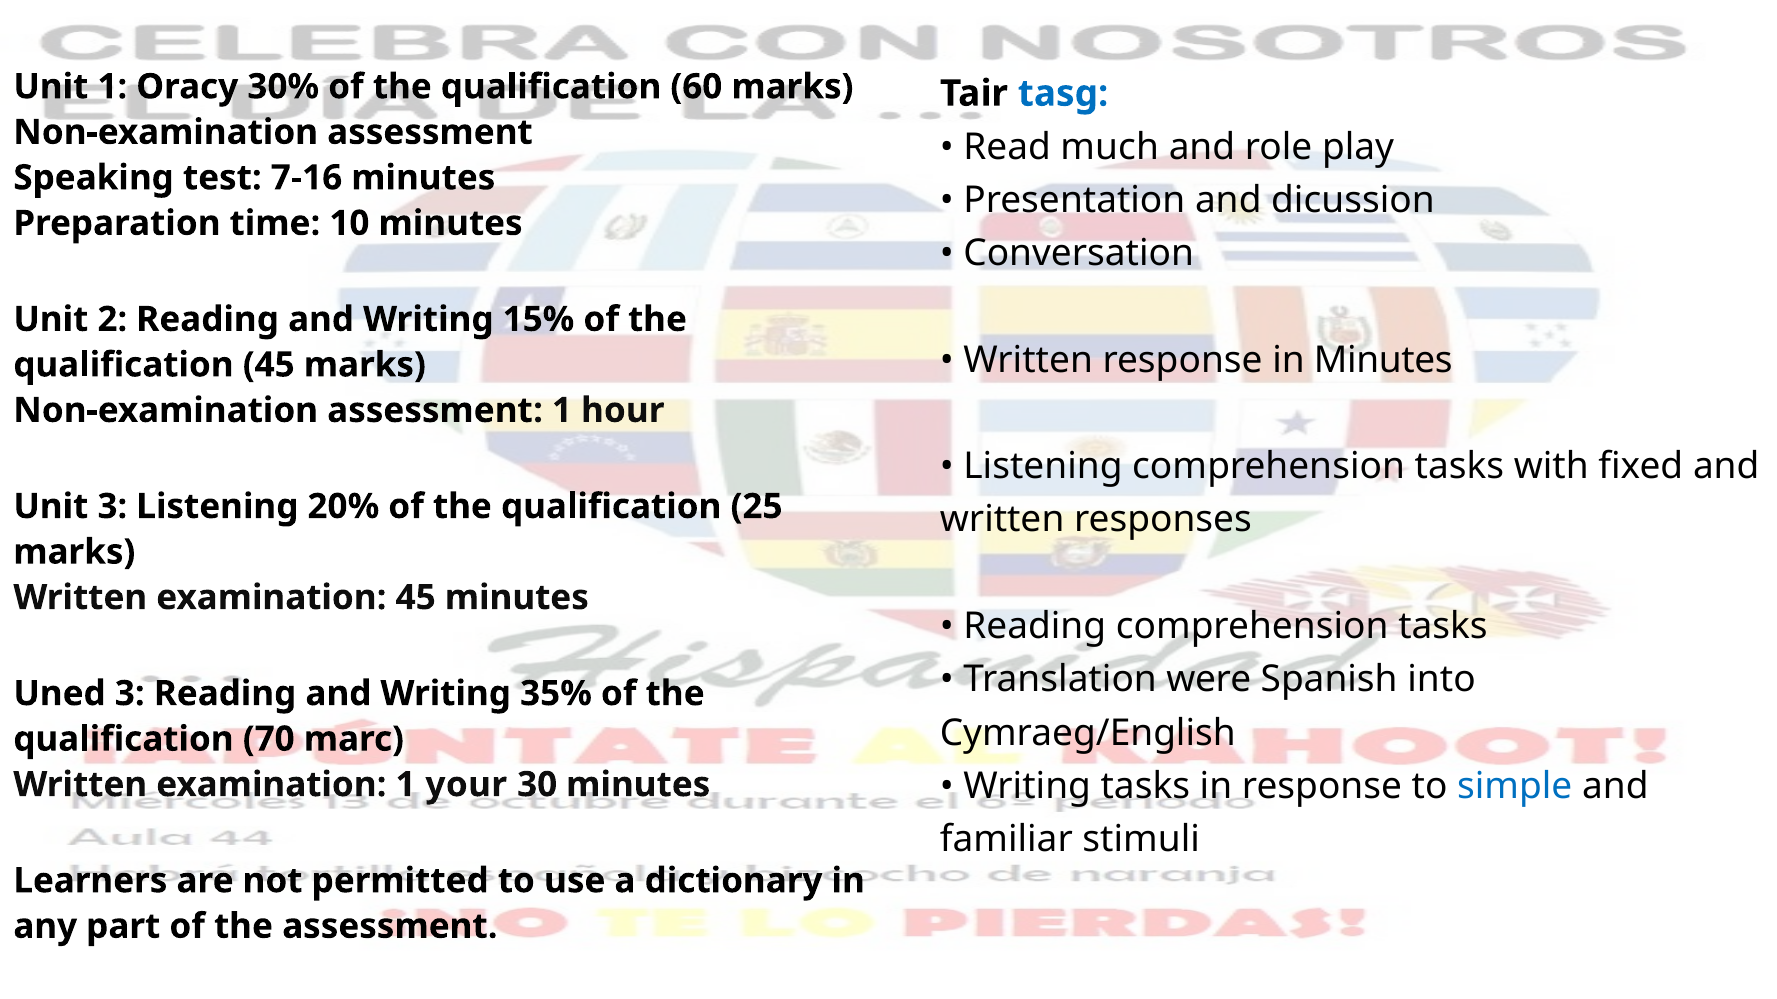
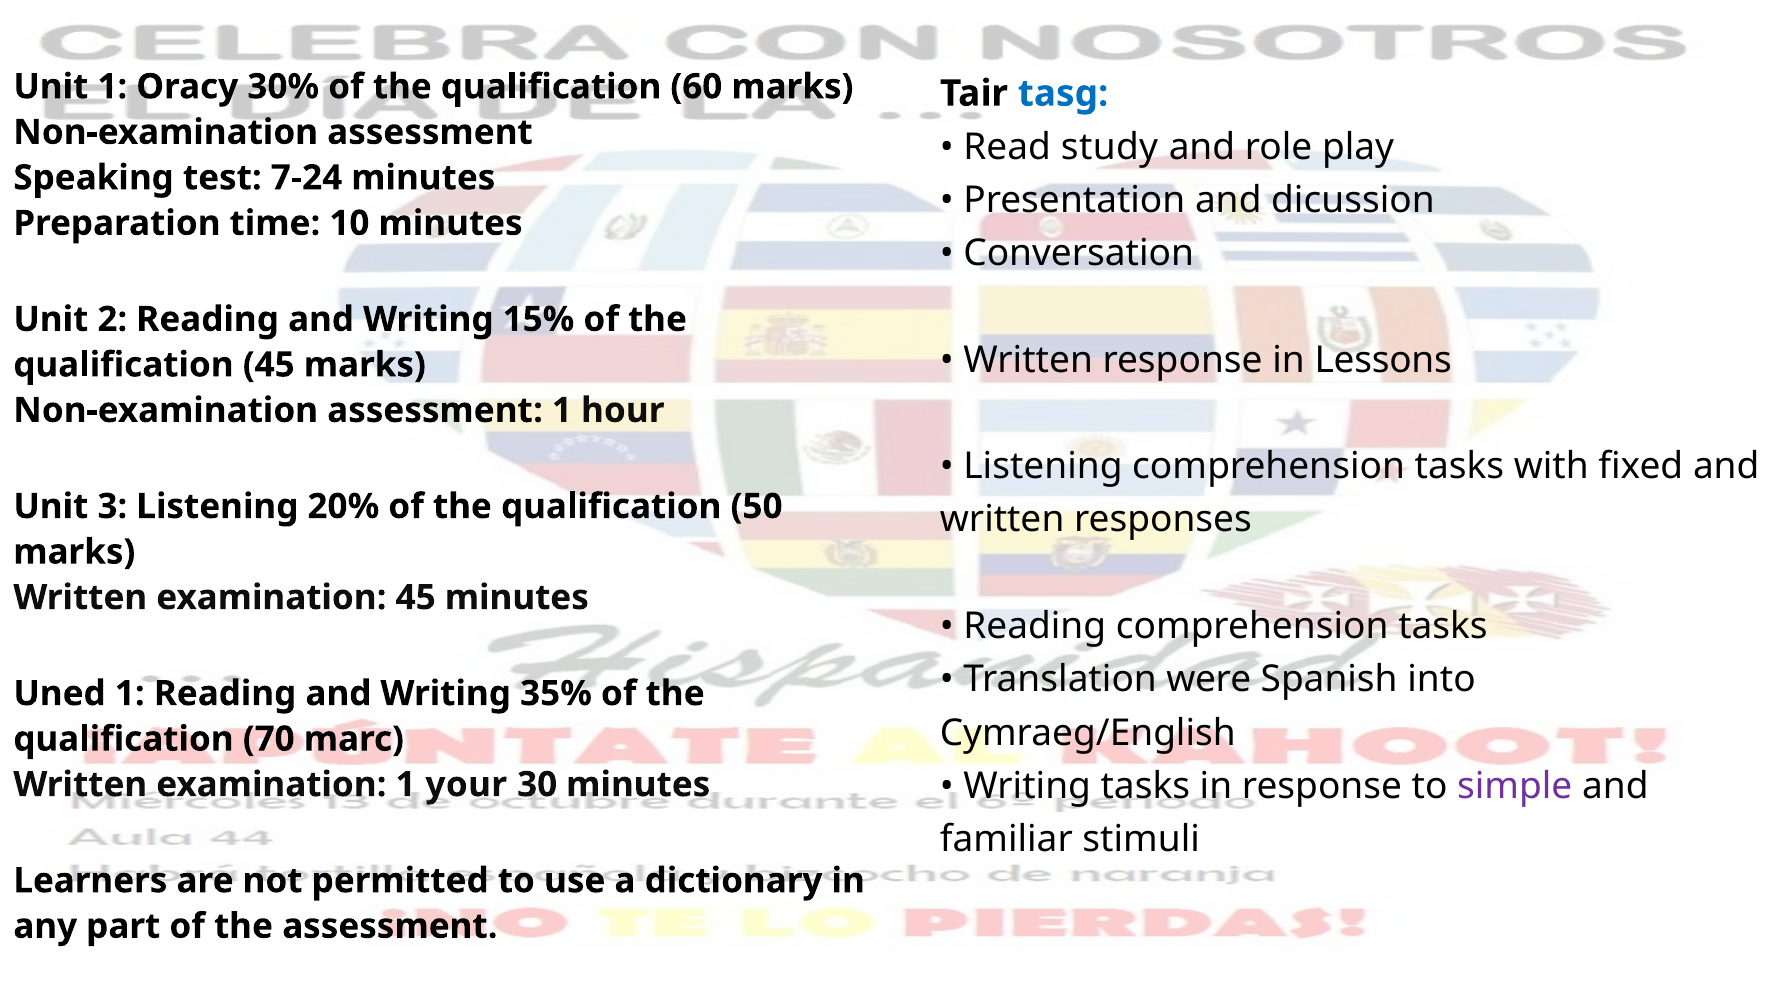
much: much -> study (1110, 147)
7-16: 7-16 -> 7-24 (307, 178)
in Minutes: Minutes -> Lessons (1383, 360)
25: 25 -> 50 (757, 507)
Uned 3: 3 -> 1 (130, 694)
simple colour: blue -> purple (1515, 787)
